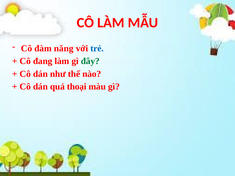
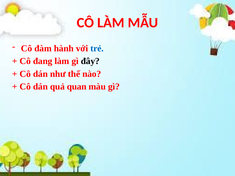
năng: năng -> hành (64, 48)
đây colour: green -> black (90, 61)
thoại: thoại -> quan (77, 87)
